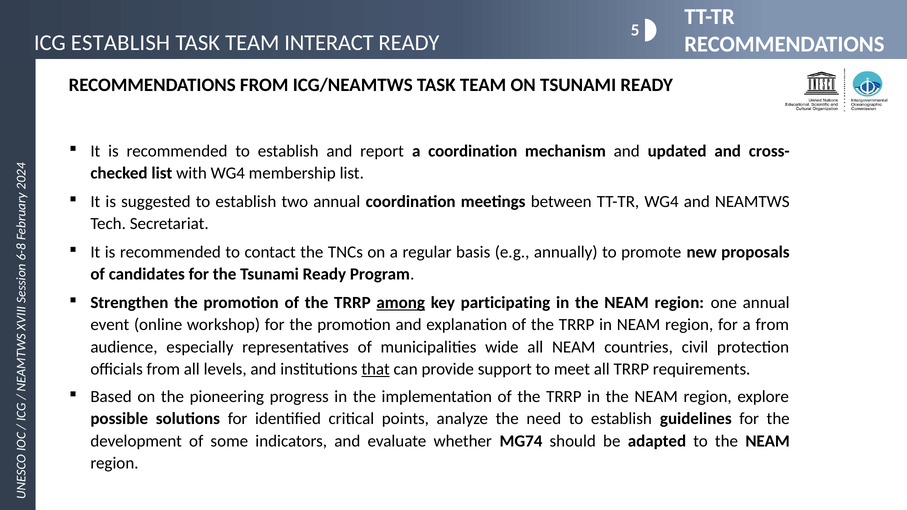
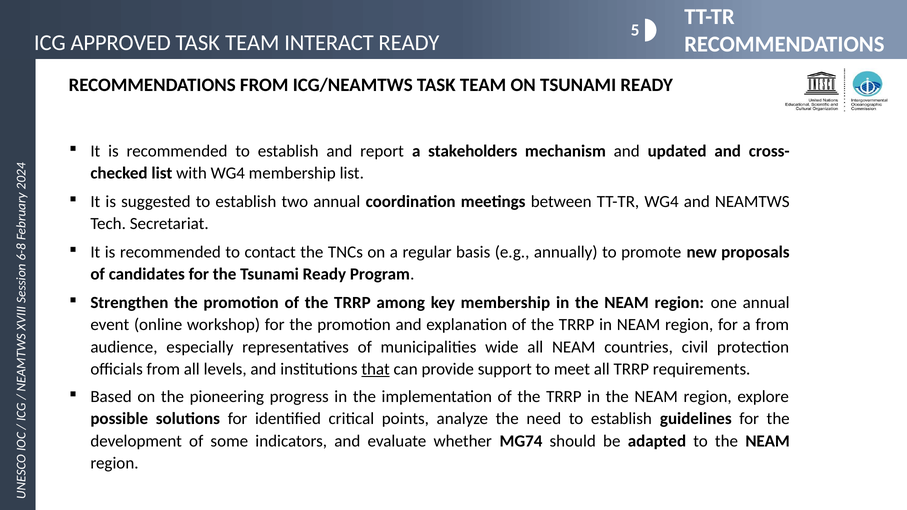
ESTABLISH: ESTABLISH -> APPROVED (121, 43)
a coordination: coordination -> stakeholders (473, 151)
among underline: present -> none (401, 303)
key participating: participating -> membership (505, 303)
